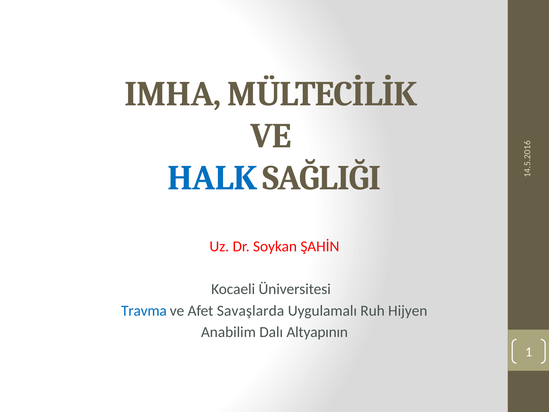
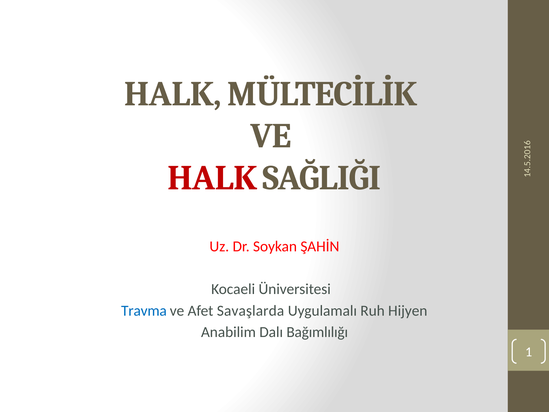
IMHA: IMHA -> HALK (173, 94)
HALK colour: blue -> red (212, 178)
Altyapının: Altyapının -> Bağımlılığı (317, 332)
